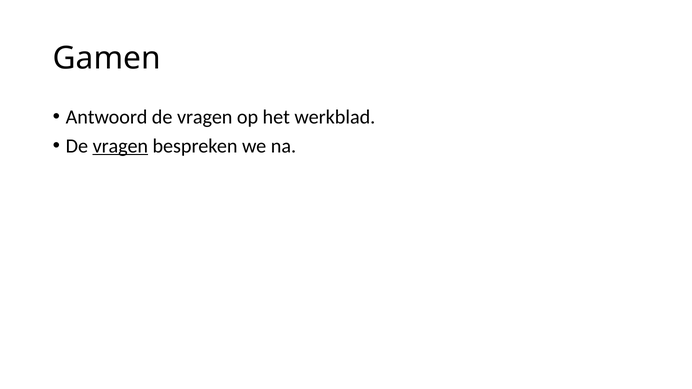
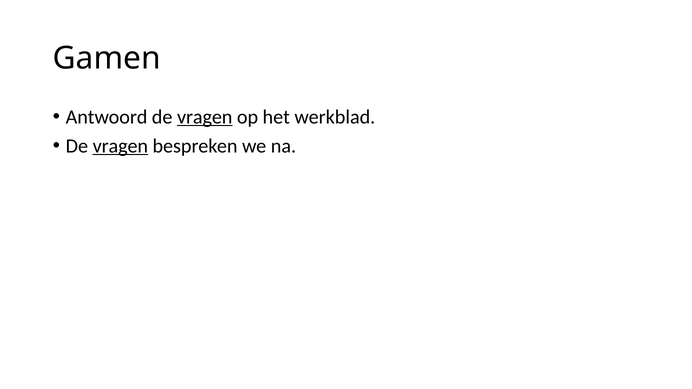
vragen underline: none -> present (205, 117)
